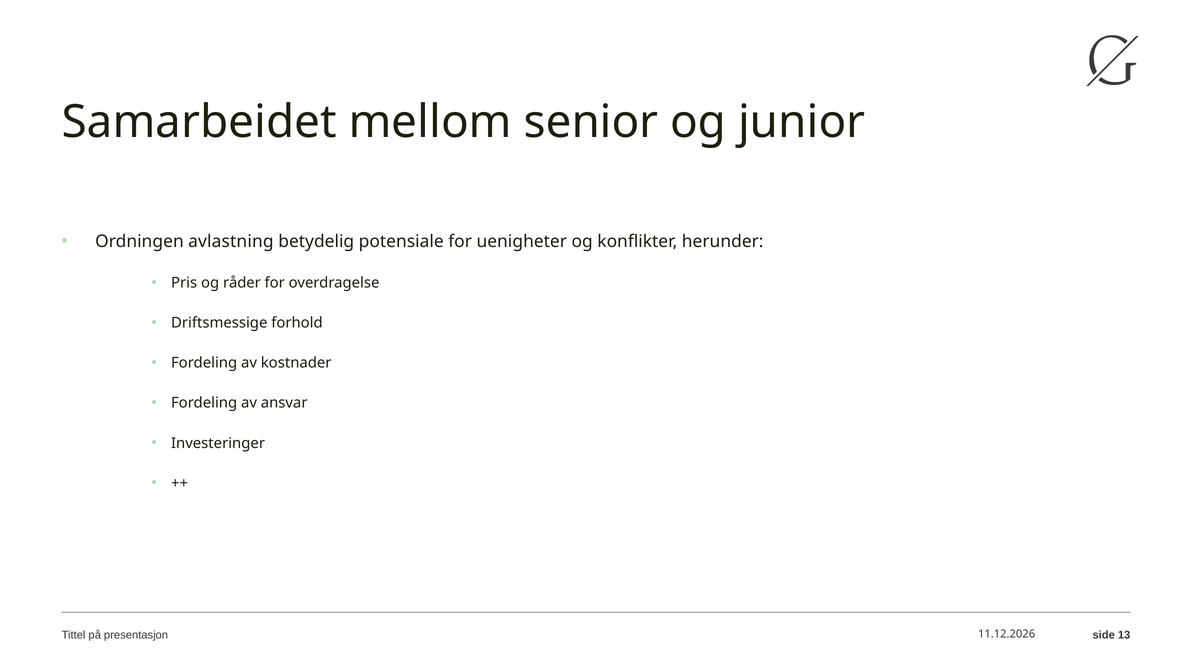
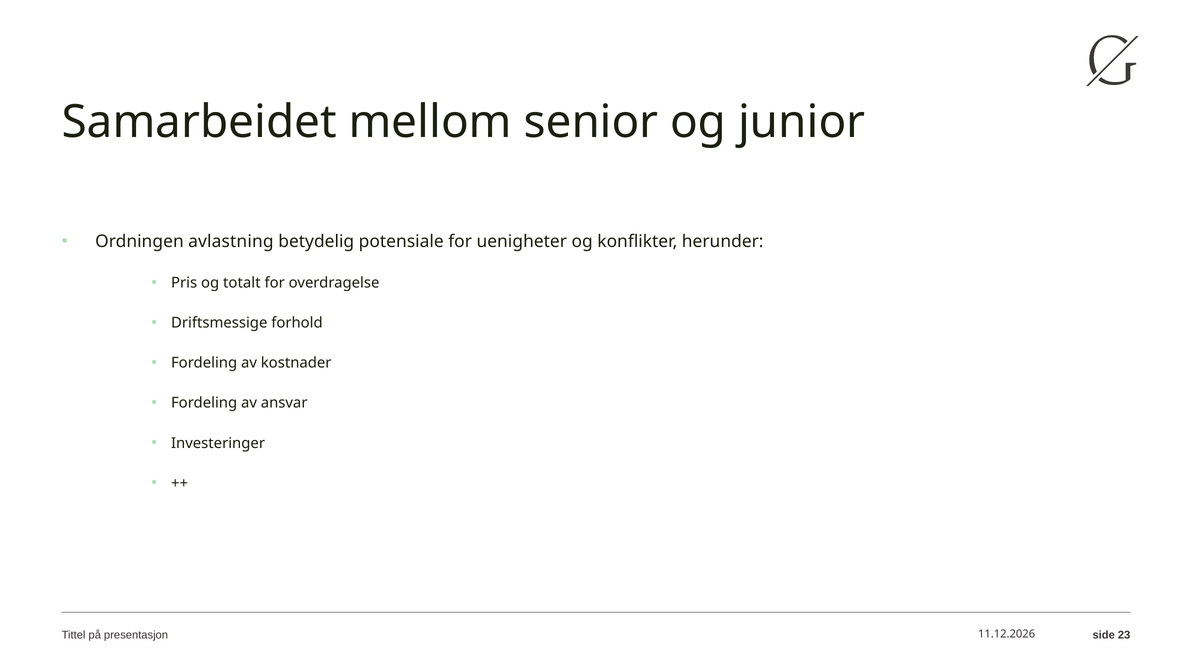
råder: råder -> totalt (242, 283)
13: 13 -> 23 (1124, 636)
